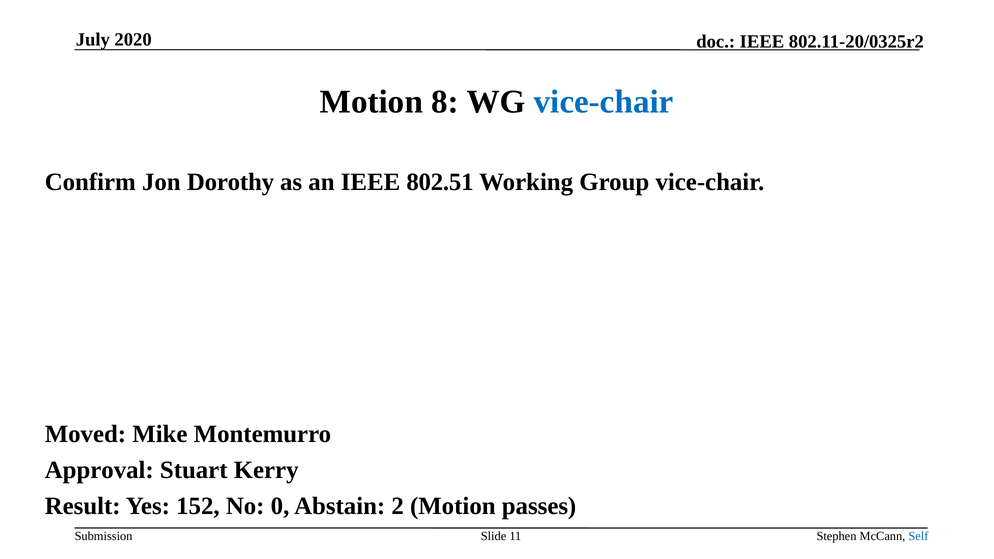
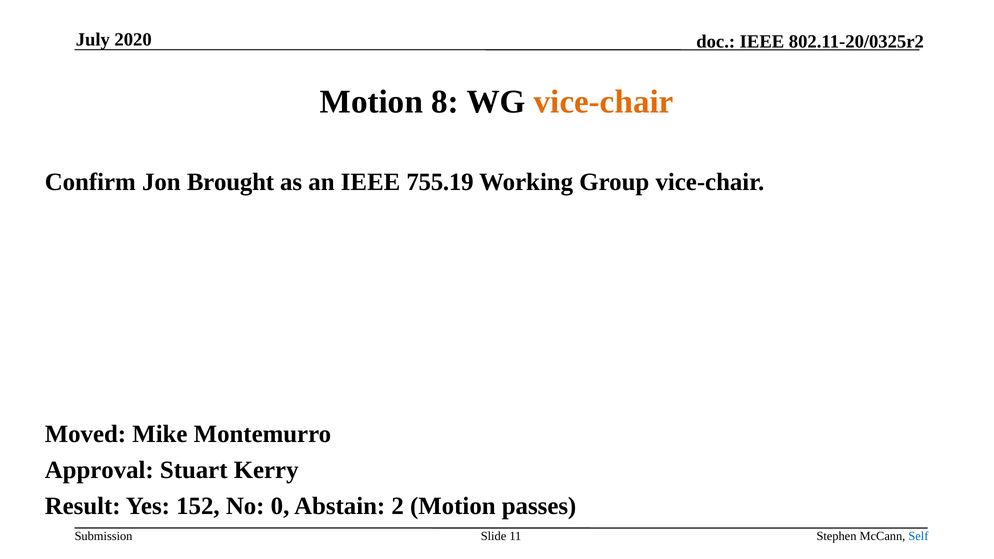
vice-chair colour: blue -> orange (604, 102)
Dorothy: Dorothy -> Brought (230, 182)
802.51: 802.51 -> 755.19 (440, 182)
